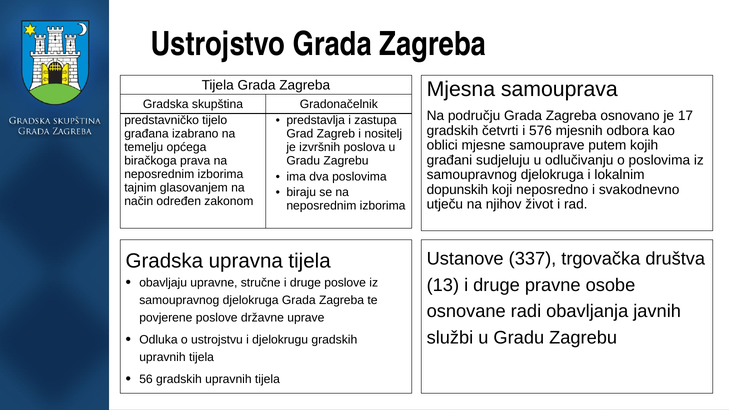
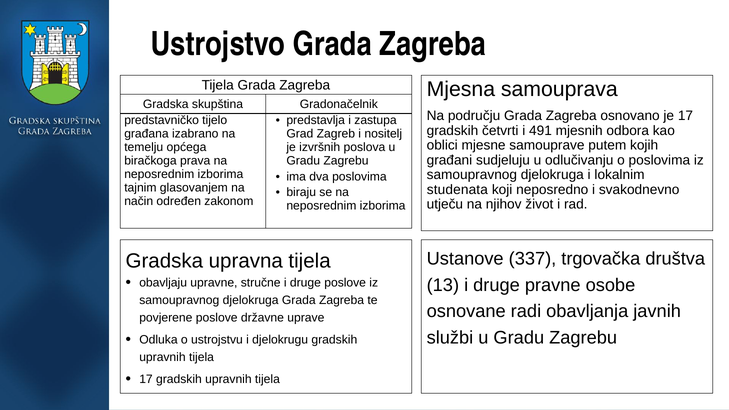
576: 576 -> 491 (540, 131)
dopunskih: dopunskih -> studenata (457, 190)
56: 56 -> 17 (146, 379)
